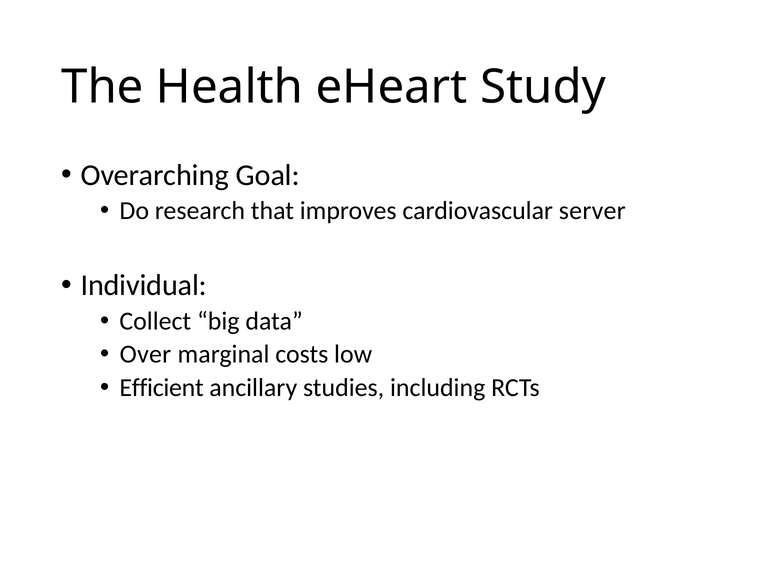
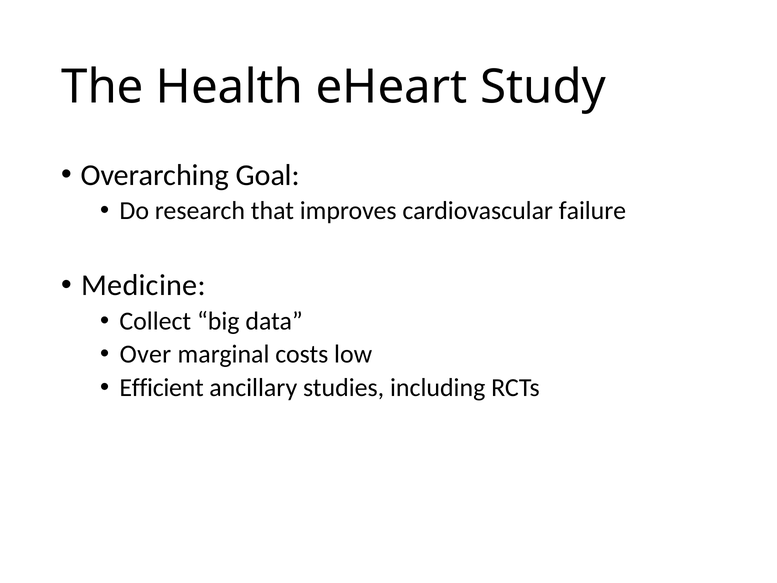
server: server -> failure (592, 211)
Individual: Individual -> Medicine (143, 285)
